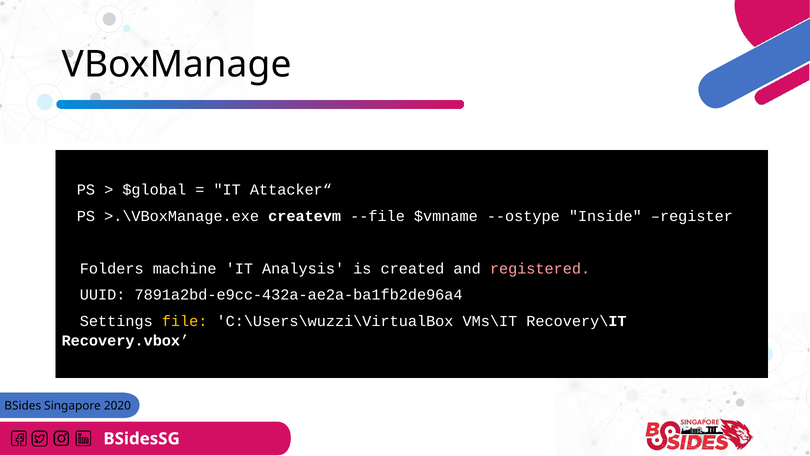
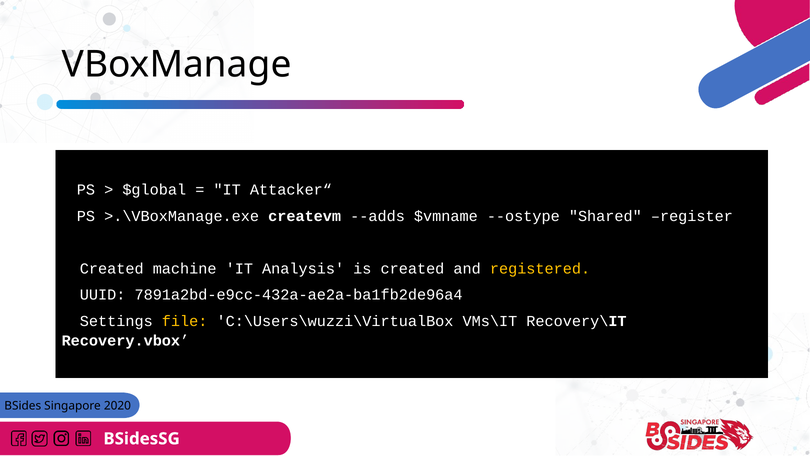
--file: --file -> --adds (378, 216)
Inside: Inside -> Shared (605, 216)
Folders: Folders -> Created (112, 268)
registered colour: pink -> yellow (540, 268)
